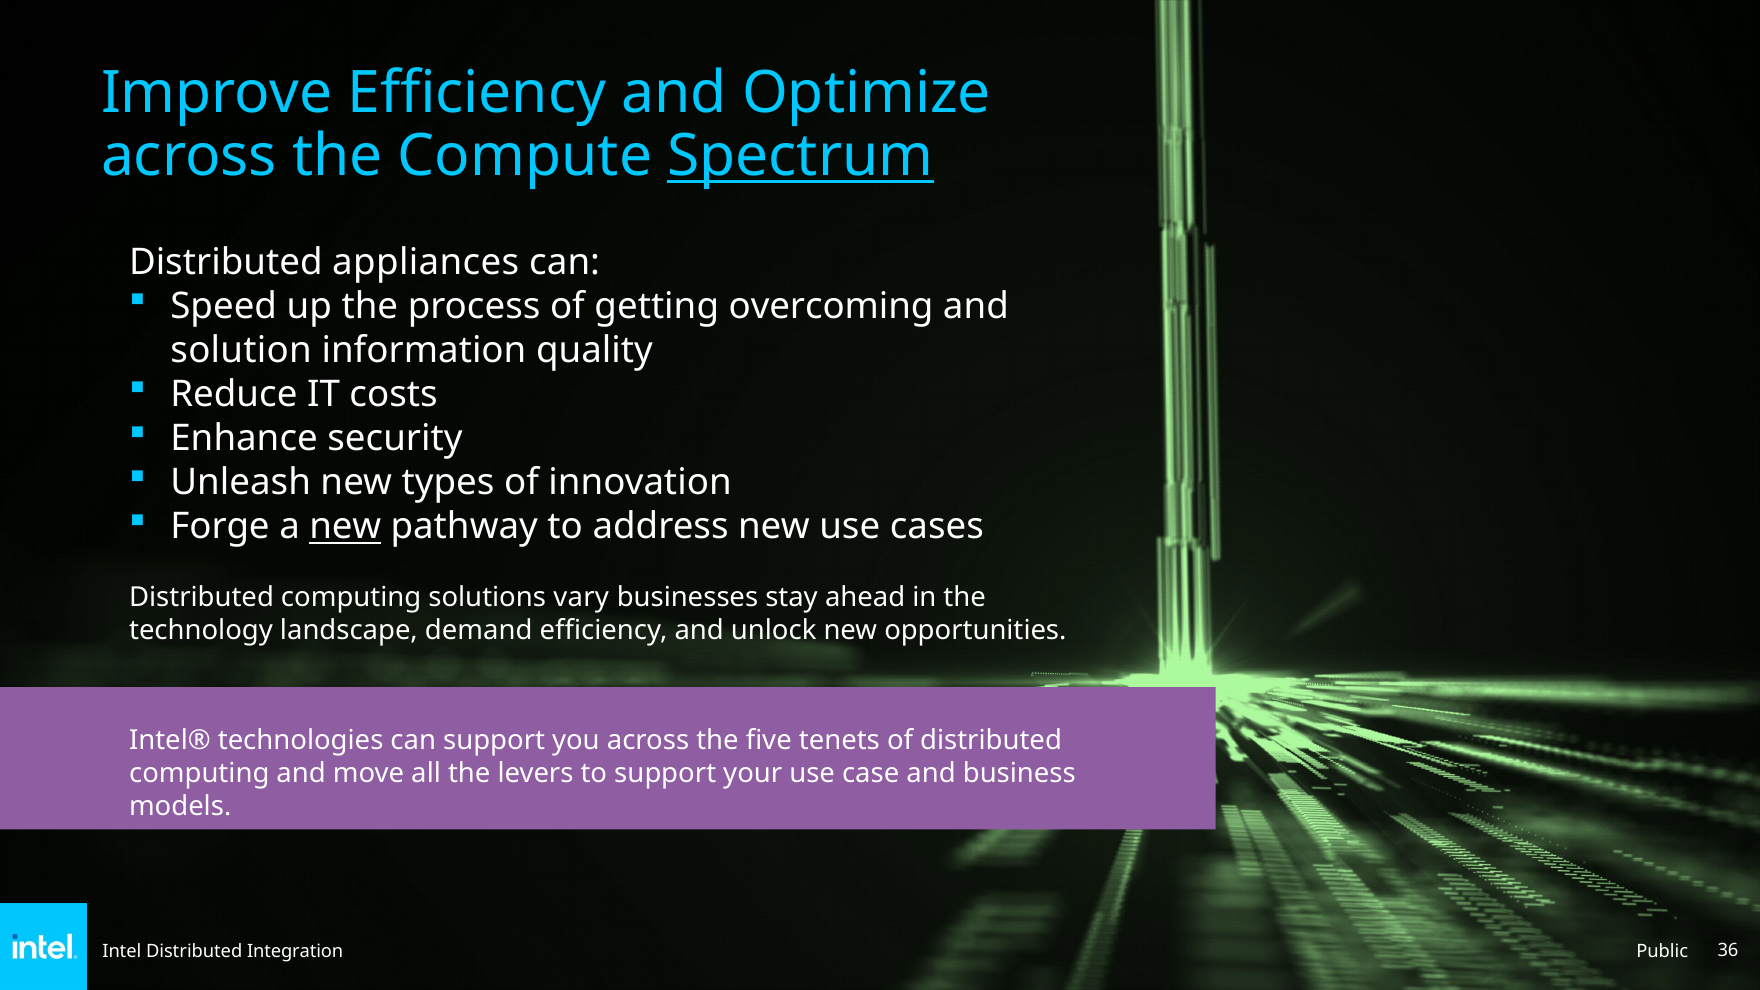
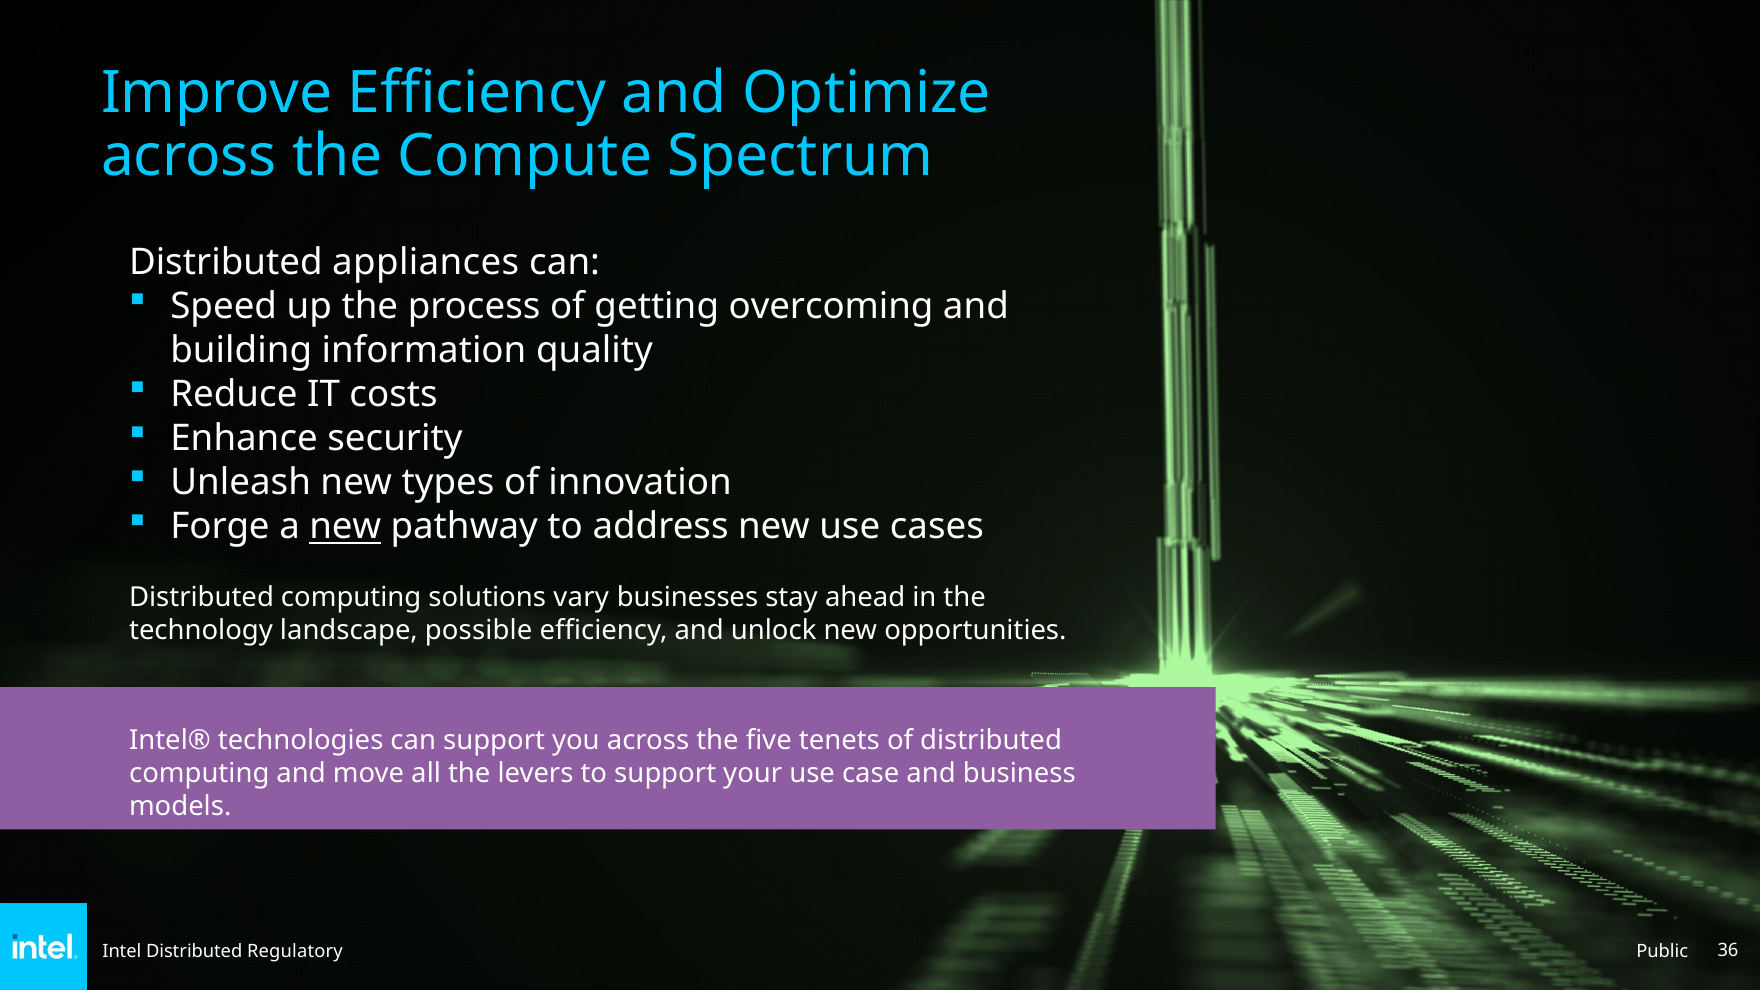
Spectrum underline: present -> none (800, 156)
solution: solution -> building (241, 351)
demand: demand -> possible (479, 631)
Integration: Integration -> Regulatory (295, 951)
